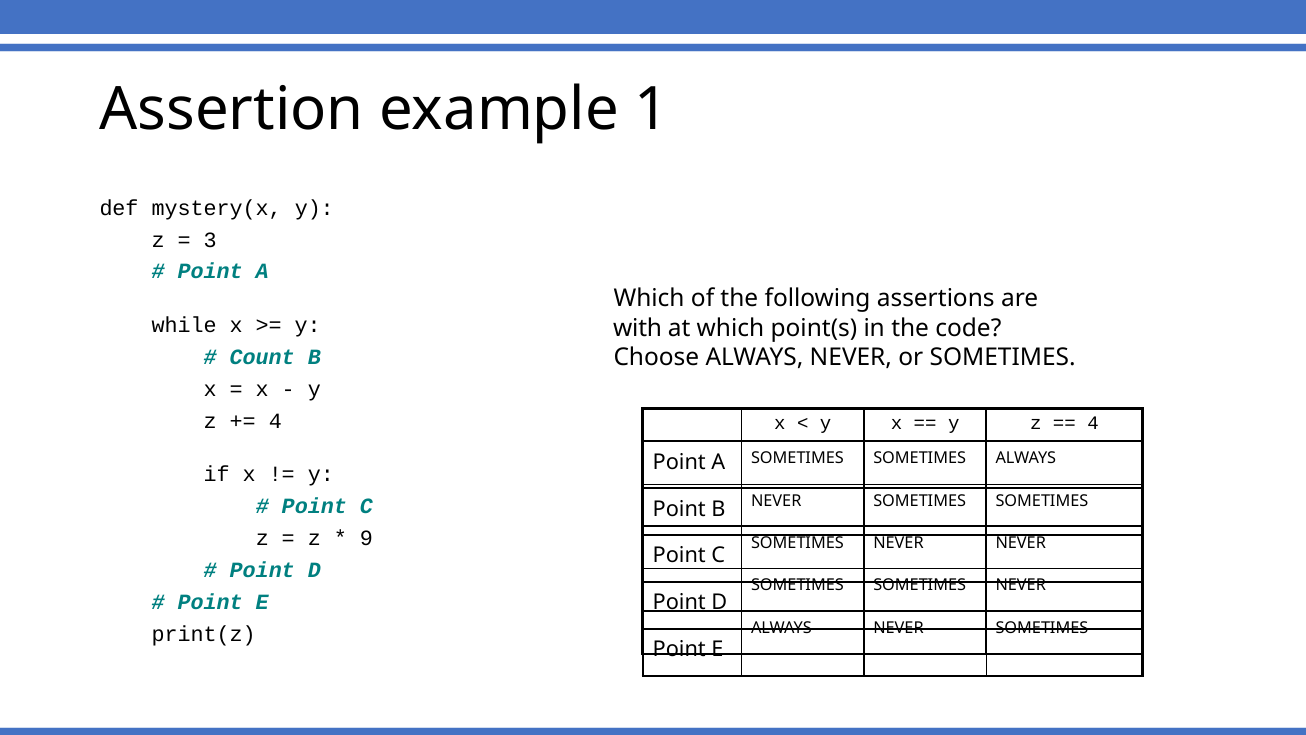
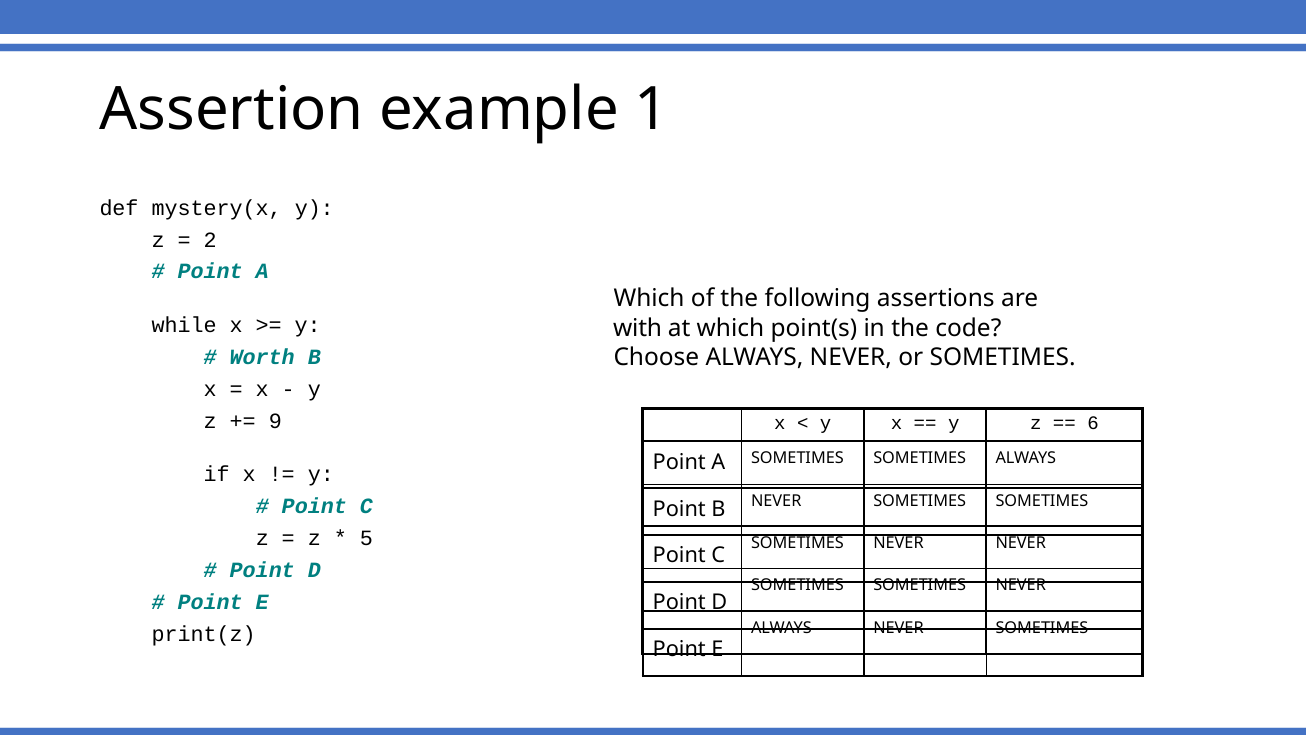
3: 3 -> 2 (210, 240)
Count: Count -> Worth (262, 357)
4: 4 -> 9 (275, 421)
4: 4 -> 6 (1093, 423)
9: 9 -> 5 (366, 538)
